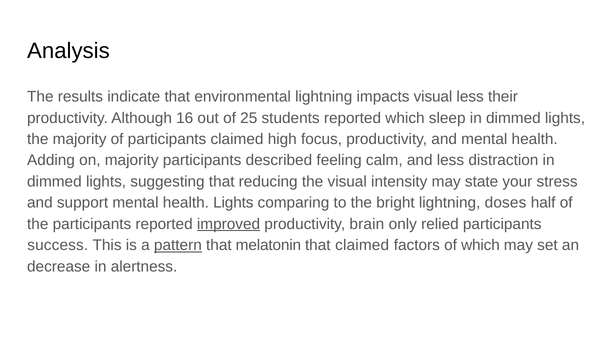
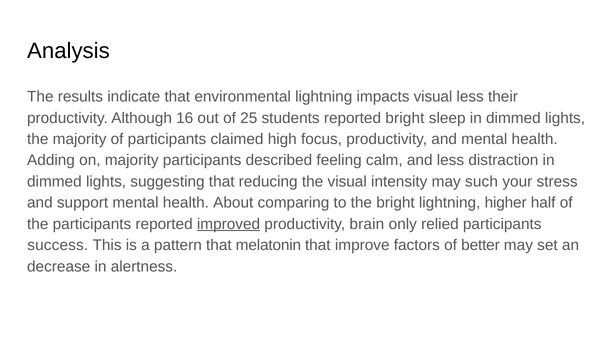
reported which: which -> bright (405, 118)
state: state -> such (482, 182)
health Lights: Lights -> About (233, 203)
doses: doses -> higher (506, 203)
pattern underline: present -> none (178, 245)
that claimed: claimed -> improve (362, 245)
of which: which -> better (480, 245)
